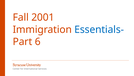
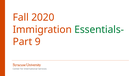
2001: 2001 -> 2020 (43, 17)
Essentials- colour: blue -> green (99, 29)
6: 6 -> 9 (38, 41)
